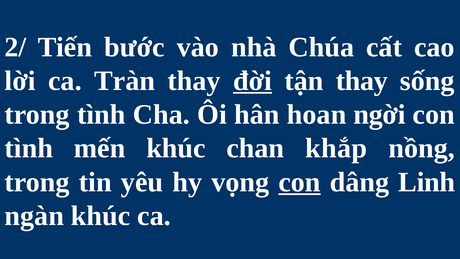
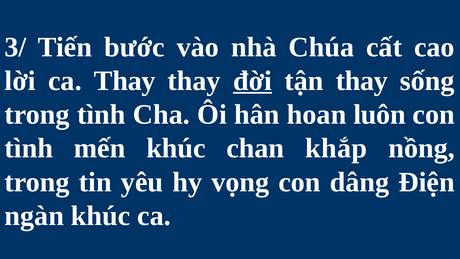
2/: 2/ -> 3/ (16, 47)
ca Tràn: Tràn -> Thay (125, 81)
ngời: ngời -> luôn (380, 114)
con underline: present -> none (300, 182)
Linh: Linh -> Điện (427, 182)
